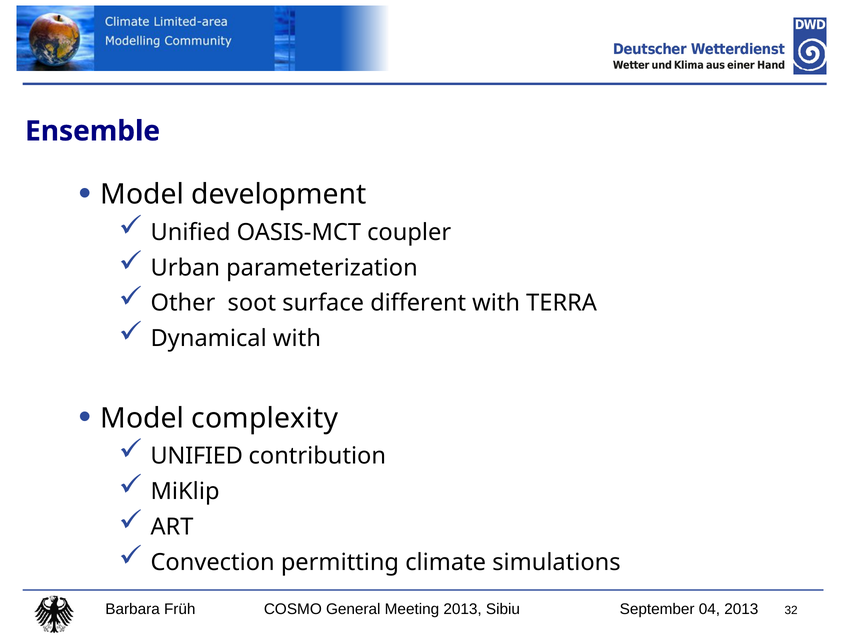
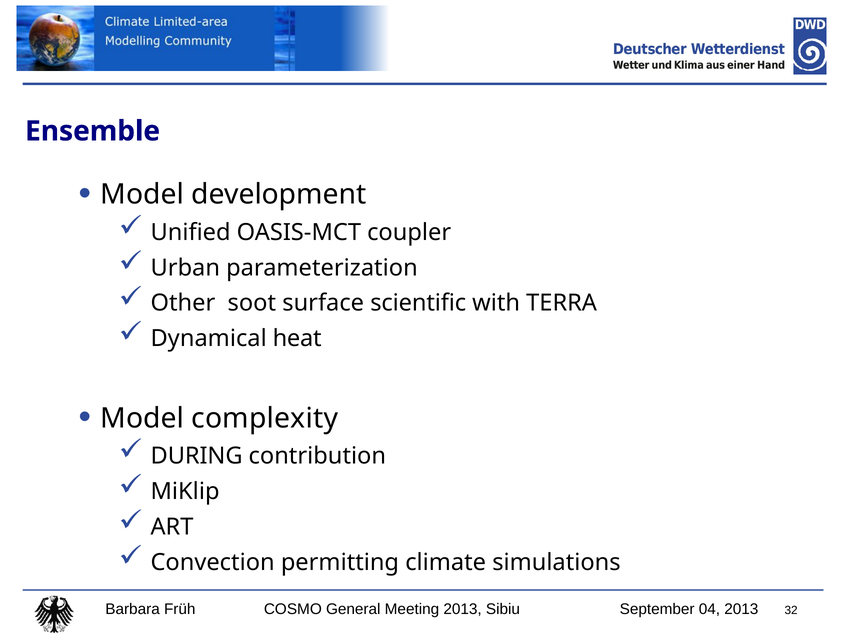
different: different -> scientific (418, 303)
Dynamical with: with -> heat (297, 339)
UNIFIED: UNIFIED -> DURING (197, 456)
